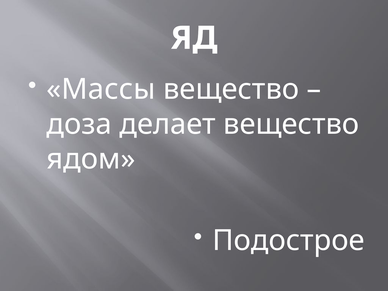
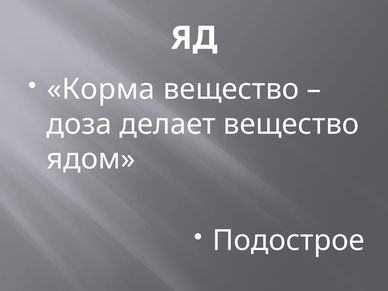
Массы: Массы -> Корма (101, 89)
